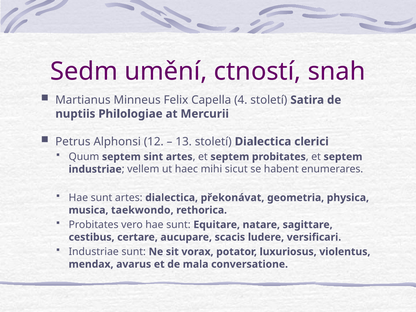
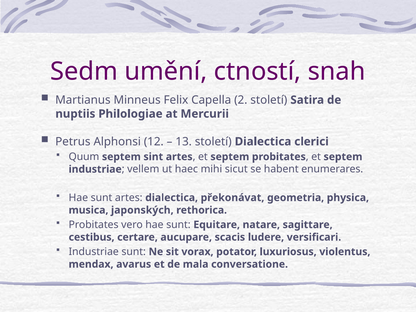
4: 4 -> 2 (241, 100)
taekwondo: taekwondo -> japonských (142, 210)
